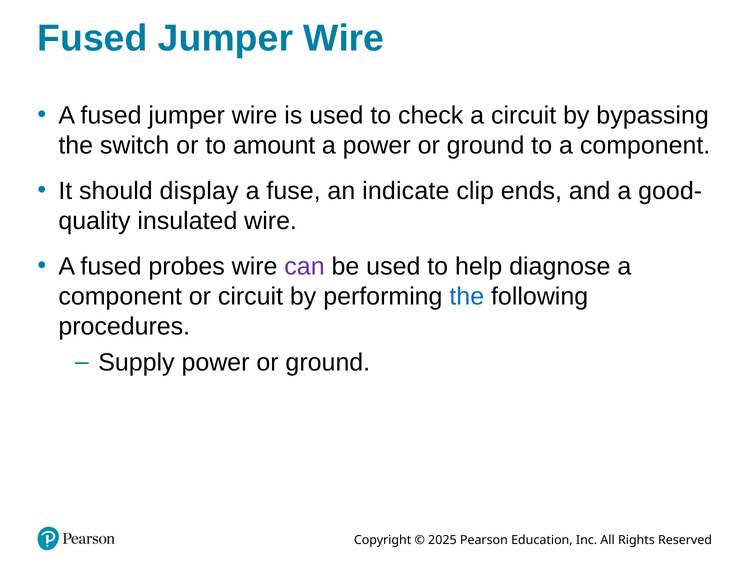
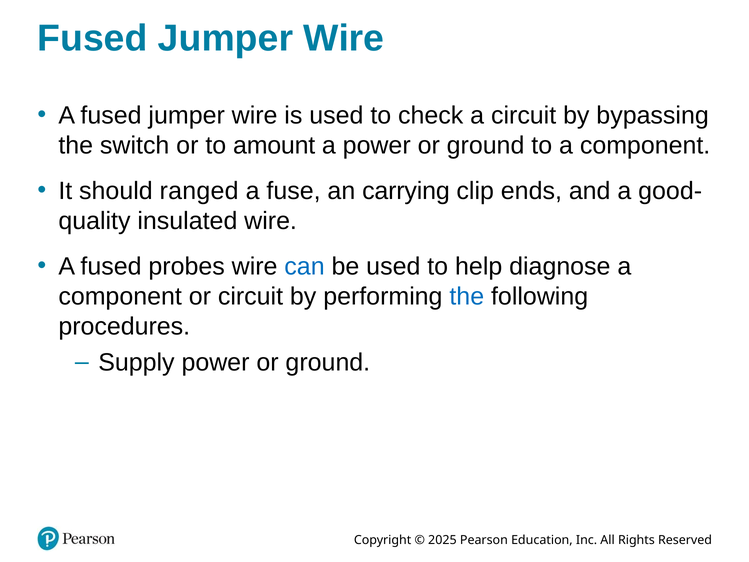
display: display -> ranged (199, 191)
indicate: indicate -> carrying (406, 191)
can colour: purple -> blue (305, 266)
